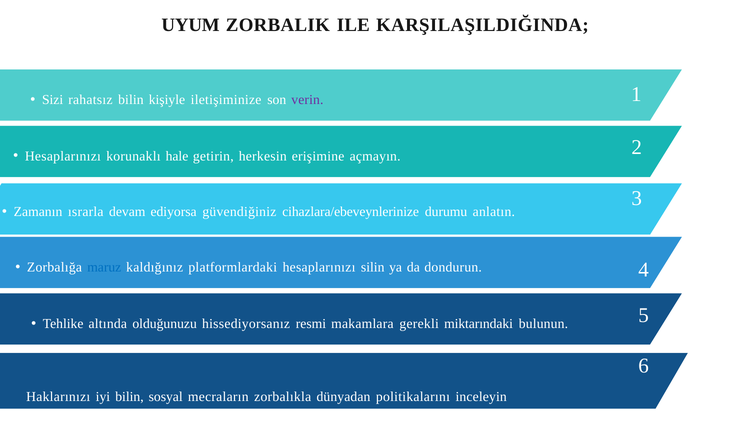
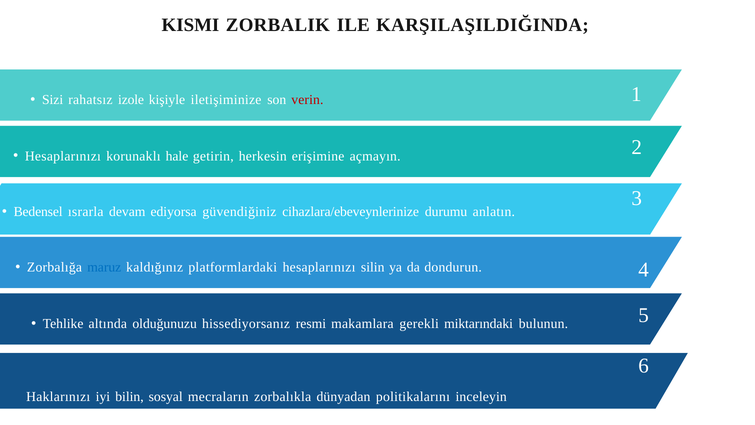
UYUM: UYUM -> KISMI (190, 25)
rahatsız bilin: bilin -> izole (131, 100)
verin colour: purple -> red (307, 100)
Zamanın: Zamanın -> Bedensel (38, 212)
